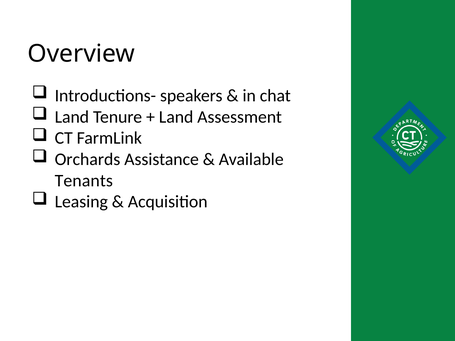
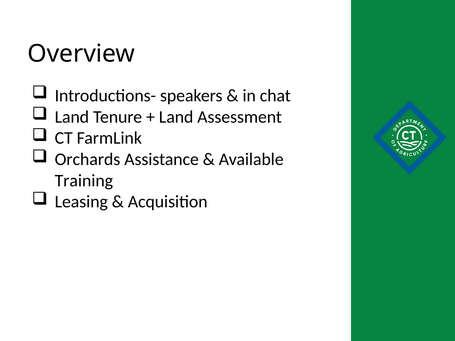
Tenants: Tenants -> Training (84, 181)
